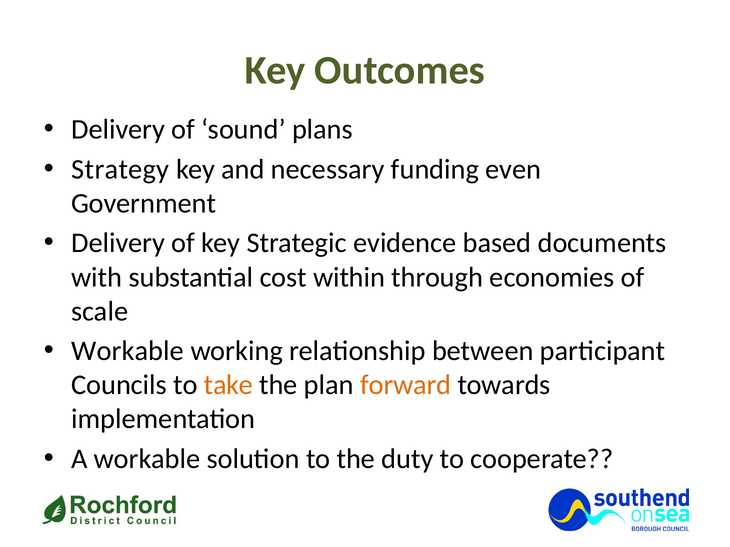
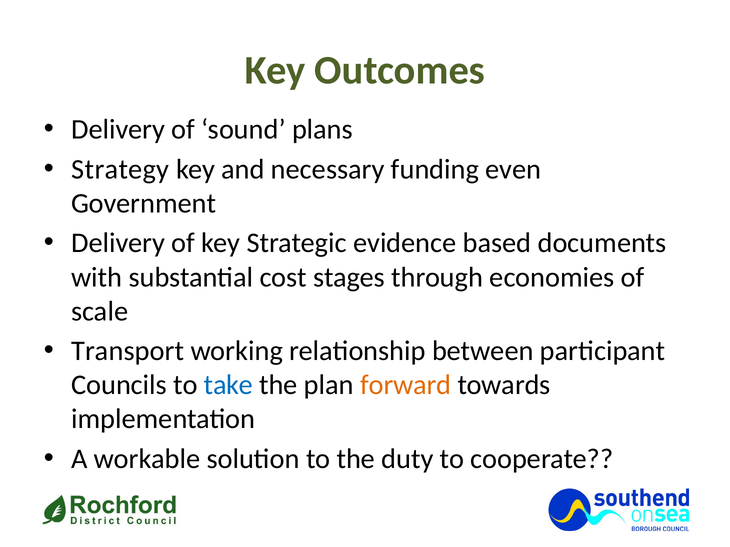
within: within -> stages (349, 277)
Workable: Workable -> Transport (128, 351)
take colour: orange -> blue (228, 385)
